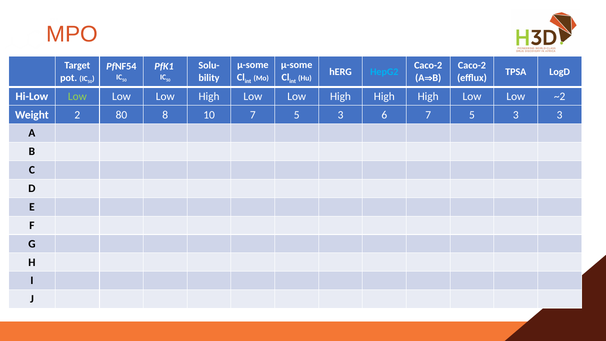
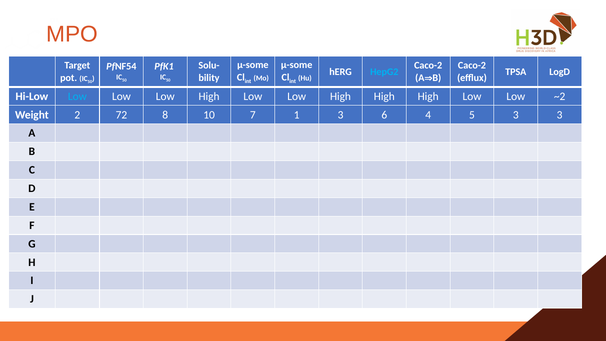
Low colour: light green -> light blue (77, 96)
80: 80 -> 72 (121, 115)
10 7 5: 5 -> 1 (297, 115)
6 7: 7 -> 4 (428, 115)
